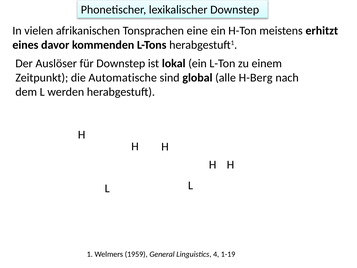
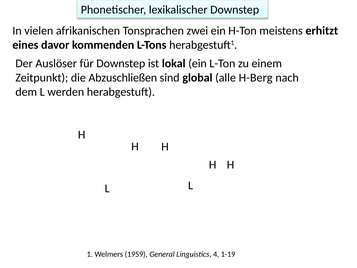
eine: eine -> zwei (197, 31)
Automatische: Automatische -> Abzuschließen (123, 78)
